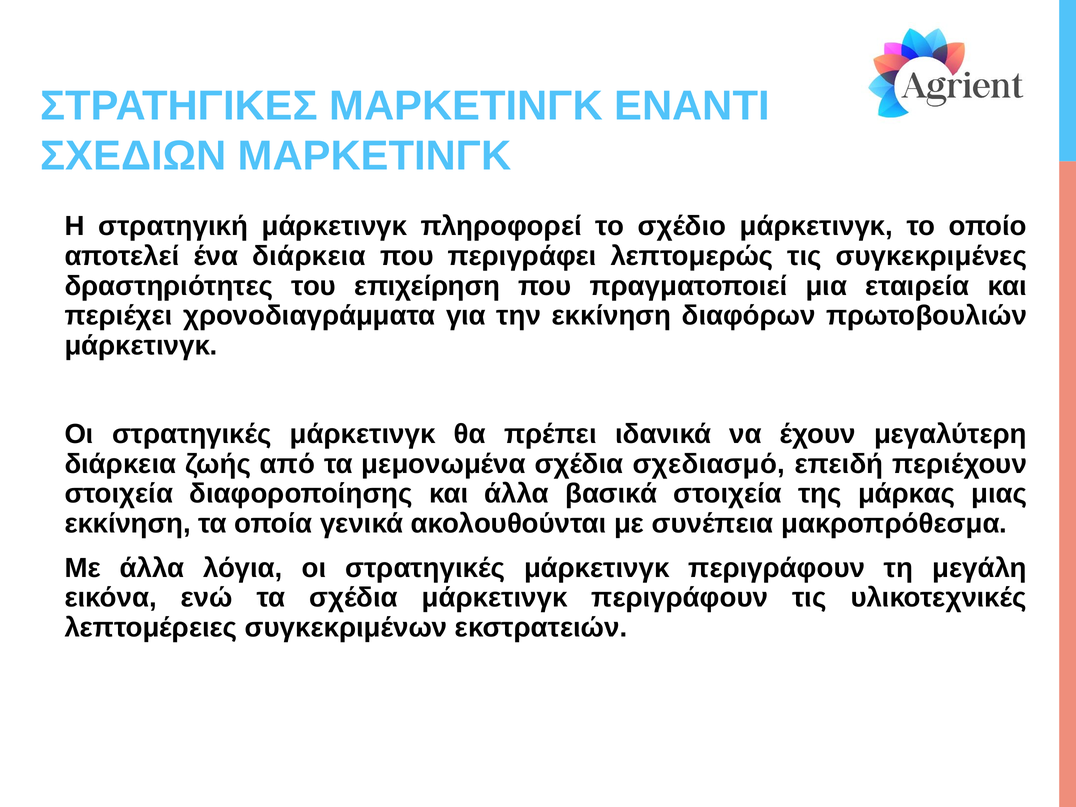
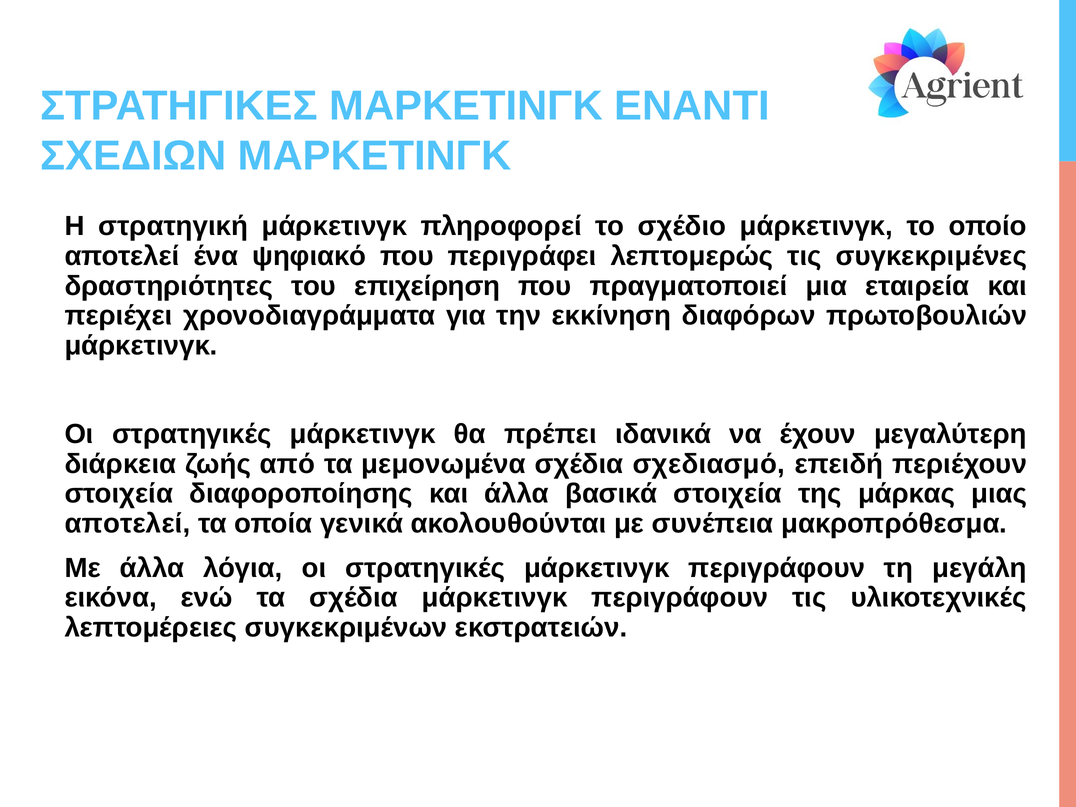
ένα διάρκεια: διάρκεια -> ψηφιακό (309, 256)
εκκίνηση: εκκίνηση -> αποτελεί (127, 524)
